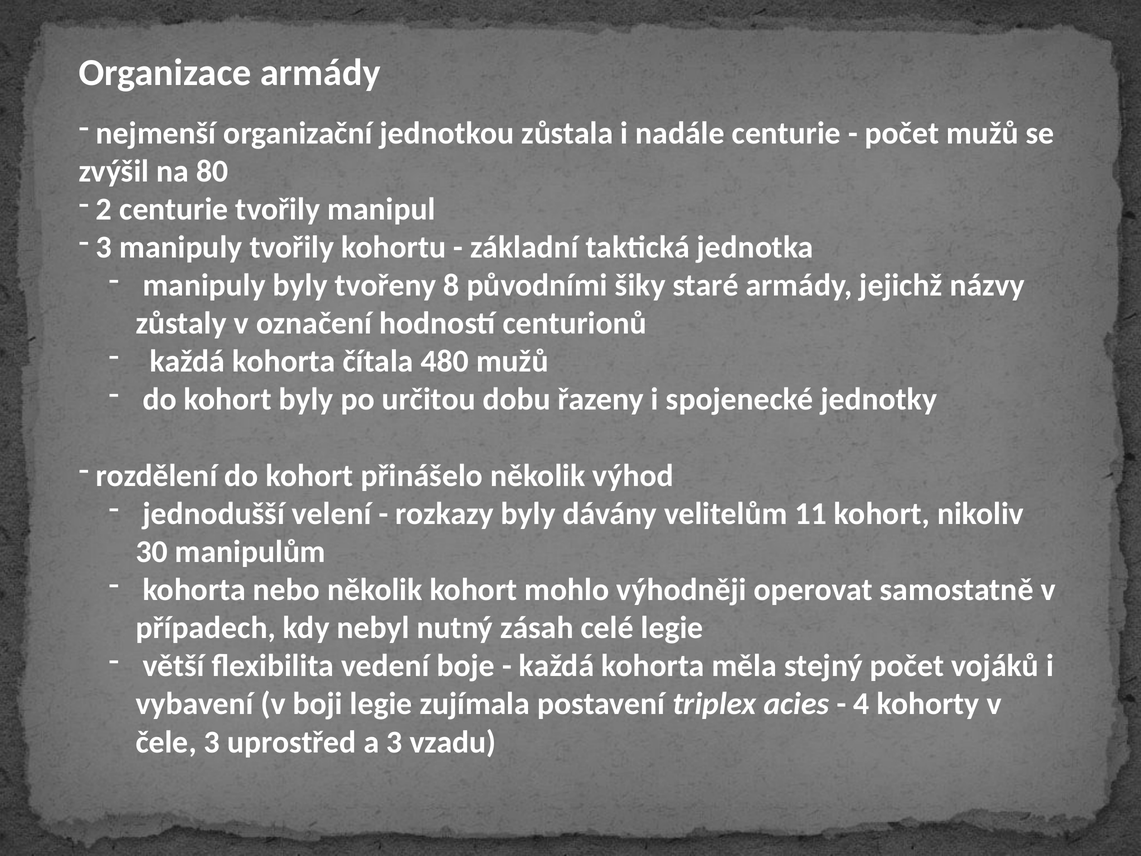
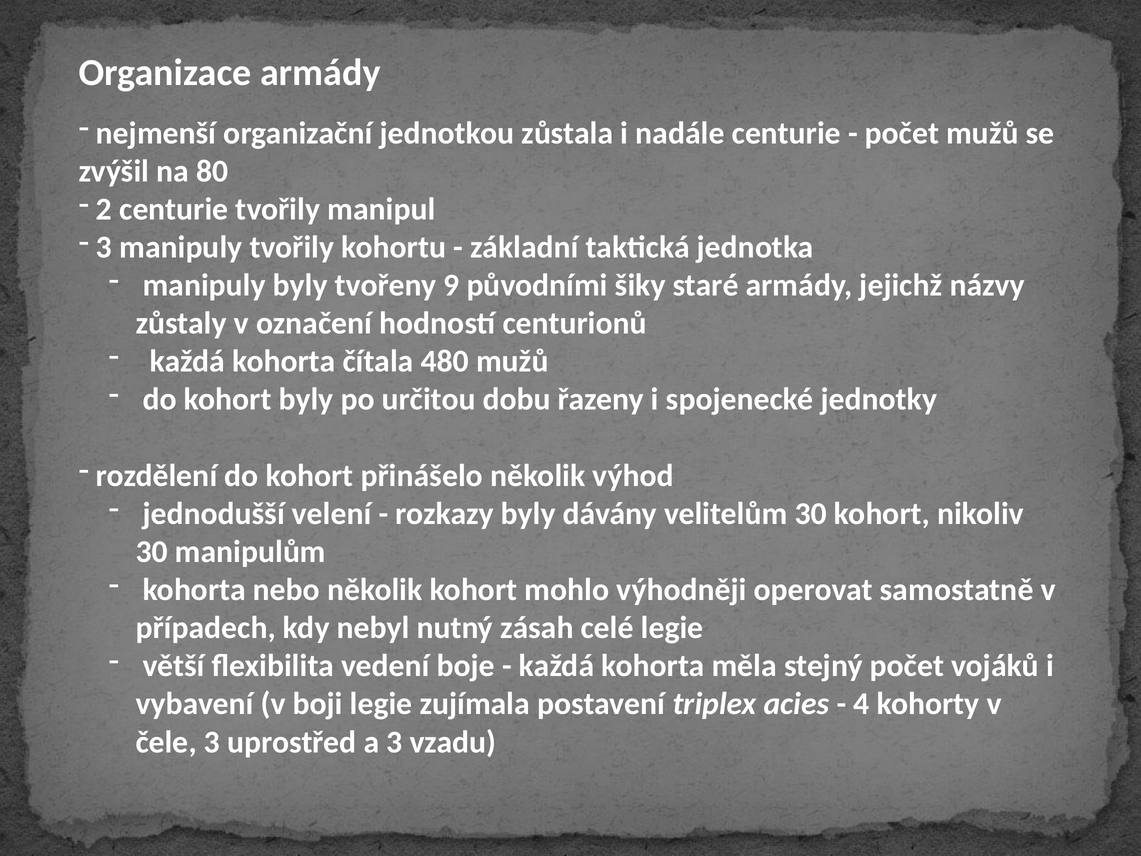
8: 8 -> 9 (451, 285)
velitelům 11: 11 -> 30 (811, 514)
